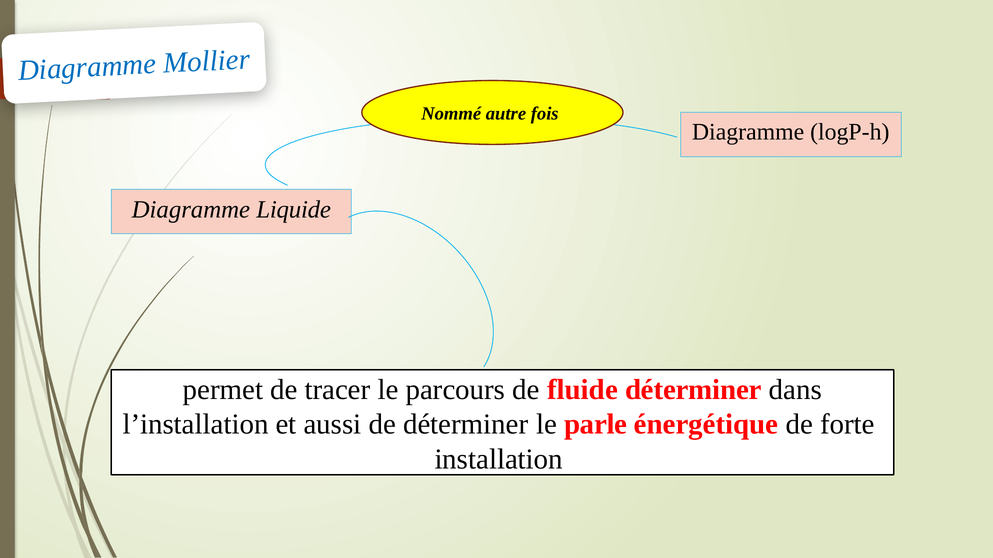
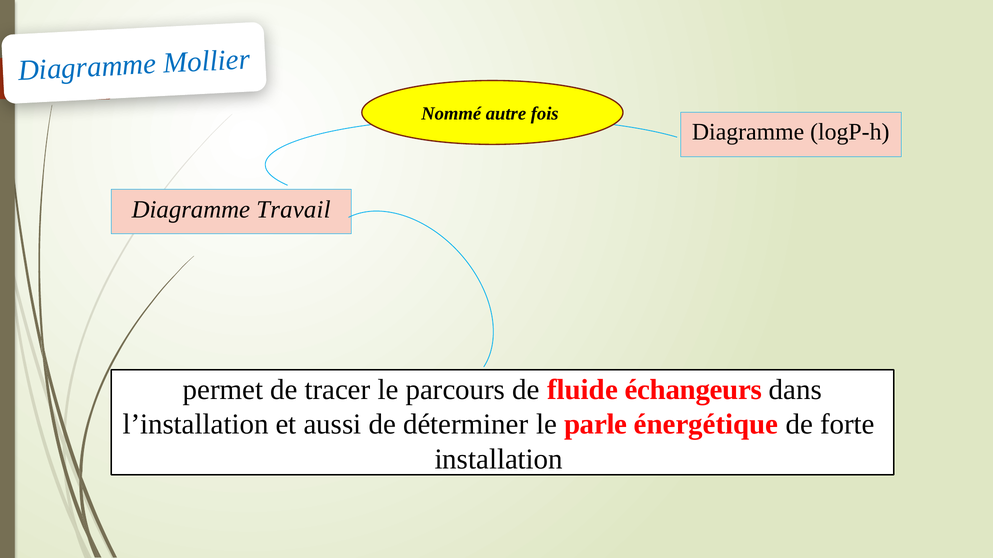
Liquide: Liquide -> Travail (293, 210)
fluide déterminer: déterminer -> échangeurs (693, 390)
